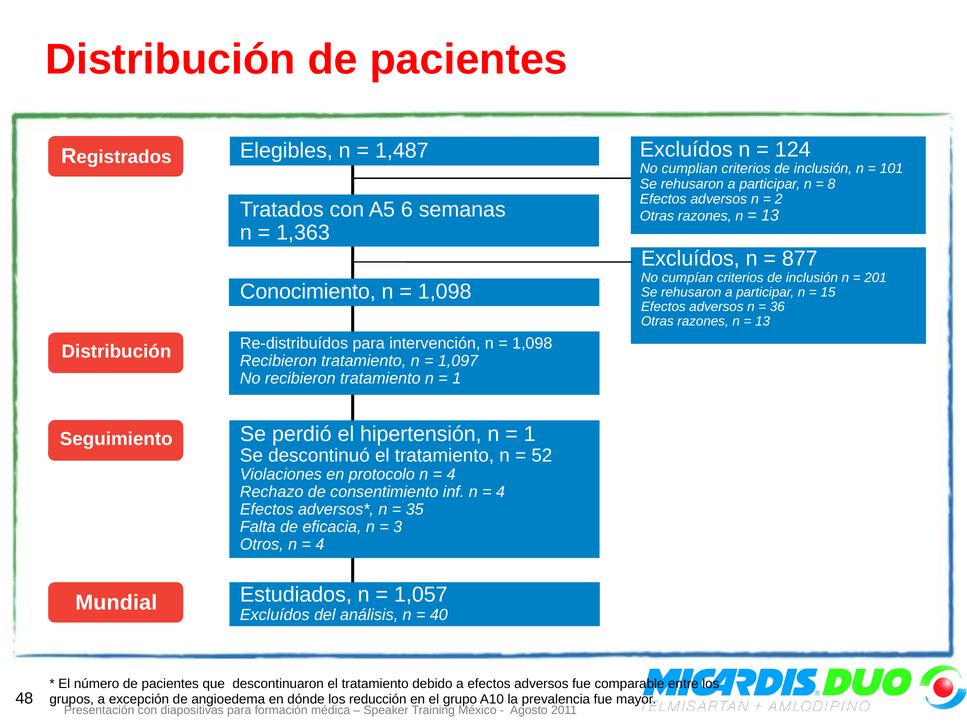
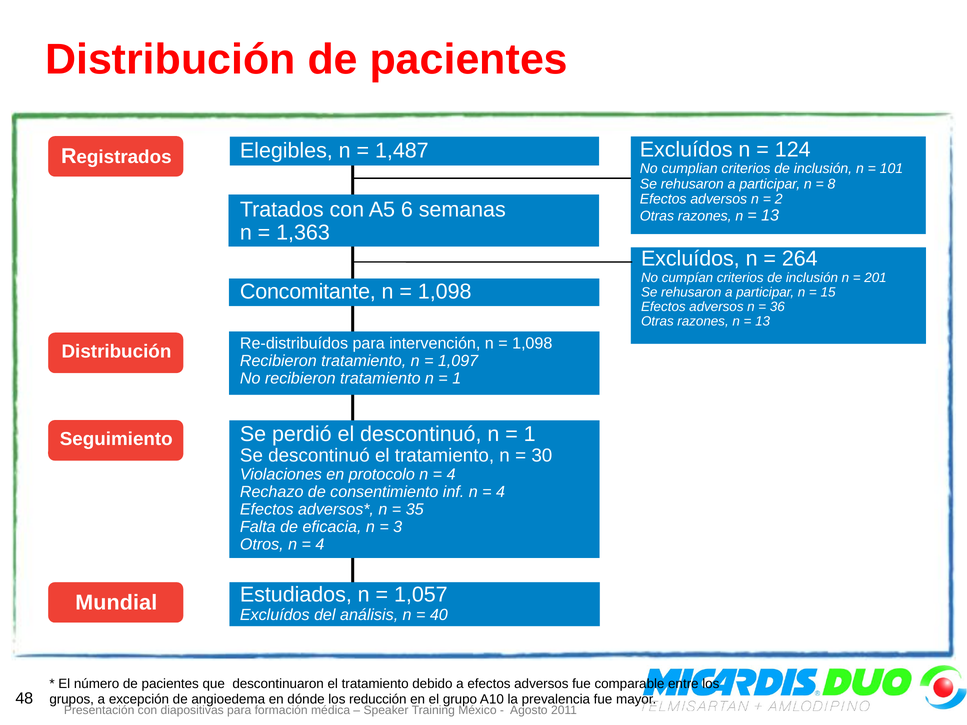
877: 877 -> 264 (800, 259)
Conocimiento: Conocimiento -> Concomitante (308, 292)
el hipertensión: hipertensión -> descontinuó (421, 434)
52: 52 -> 30 (542, 456)
